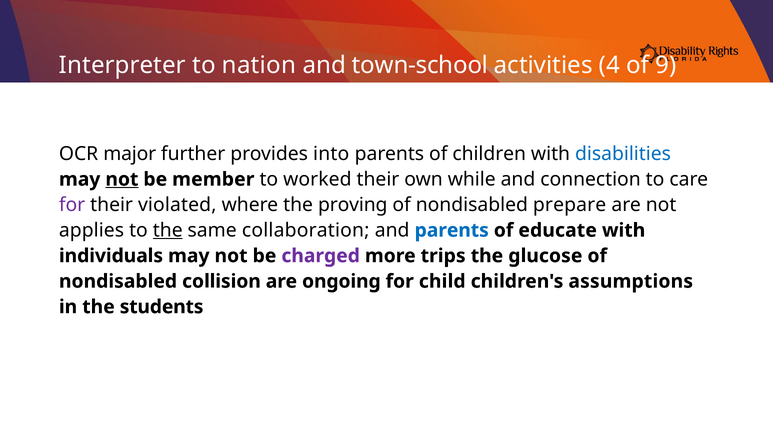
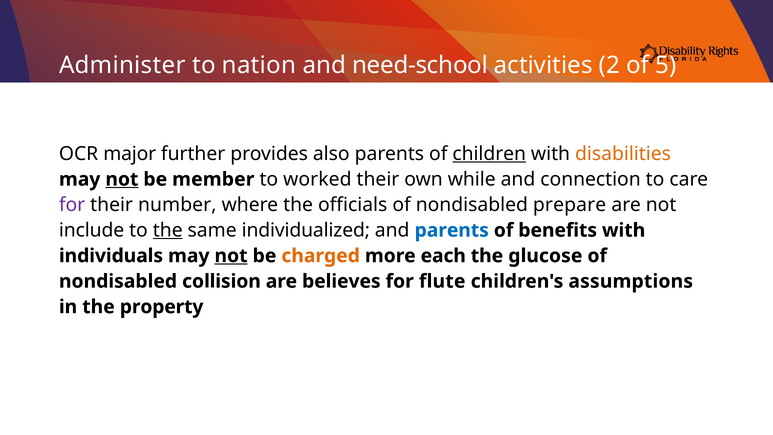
Interpreter: Interpreter -> Administer (122, 65)
town-school: town-school -> need-school (420, 65)
4: 4 -> 2 (609, 65)
9: 9 -> 5 (666, 65)
into: into -> also (331, 154)
children underline: none -> present (489, 154)
disabilities colour: blue -> orange (623, 154)
violated: violated -> number (177, 205)
proving: proving -> officials (353, 205)
applies: applies -> include (92, 230)
collaboration: collaboration -> individualized (306, 230)
educate: educate -> benefits (558, 230)
not underline: none -> present (231, 256)
charged colour: purple -> orange (321, 256)
trips: trips -> each (443, 256)
ongoing: ongoing -> believes (341, 281)
child: child -> flute (442, 281)
students: students -> property (162, 307)
